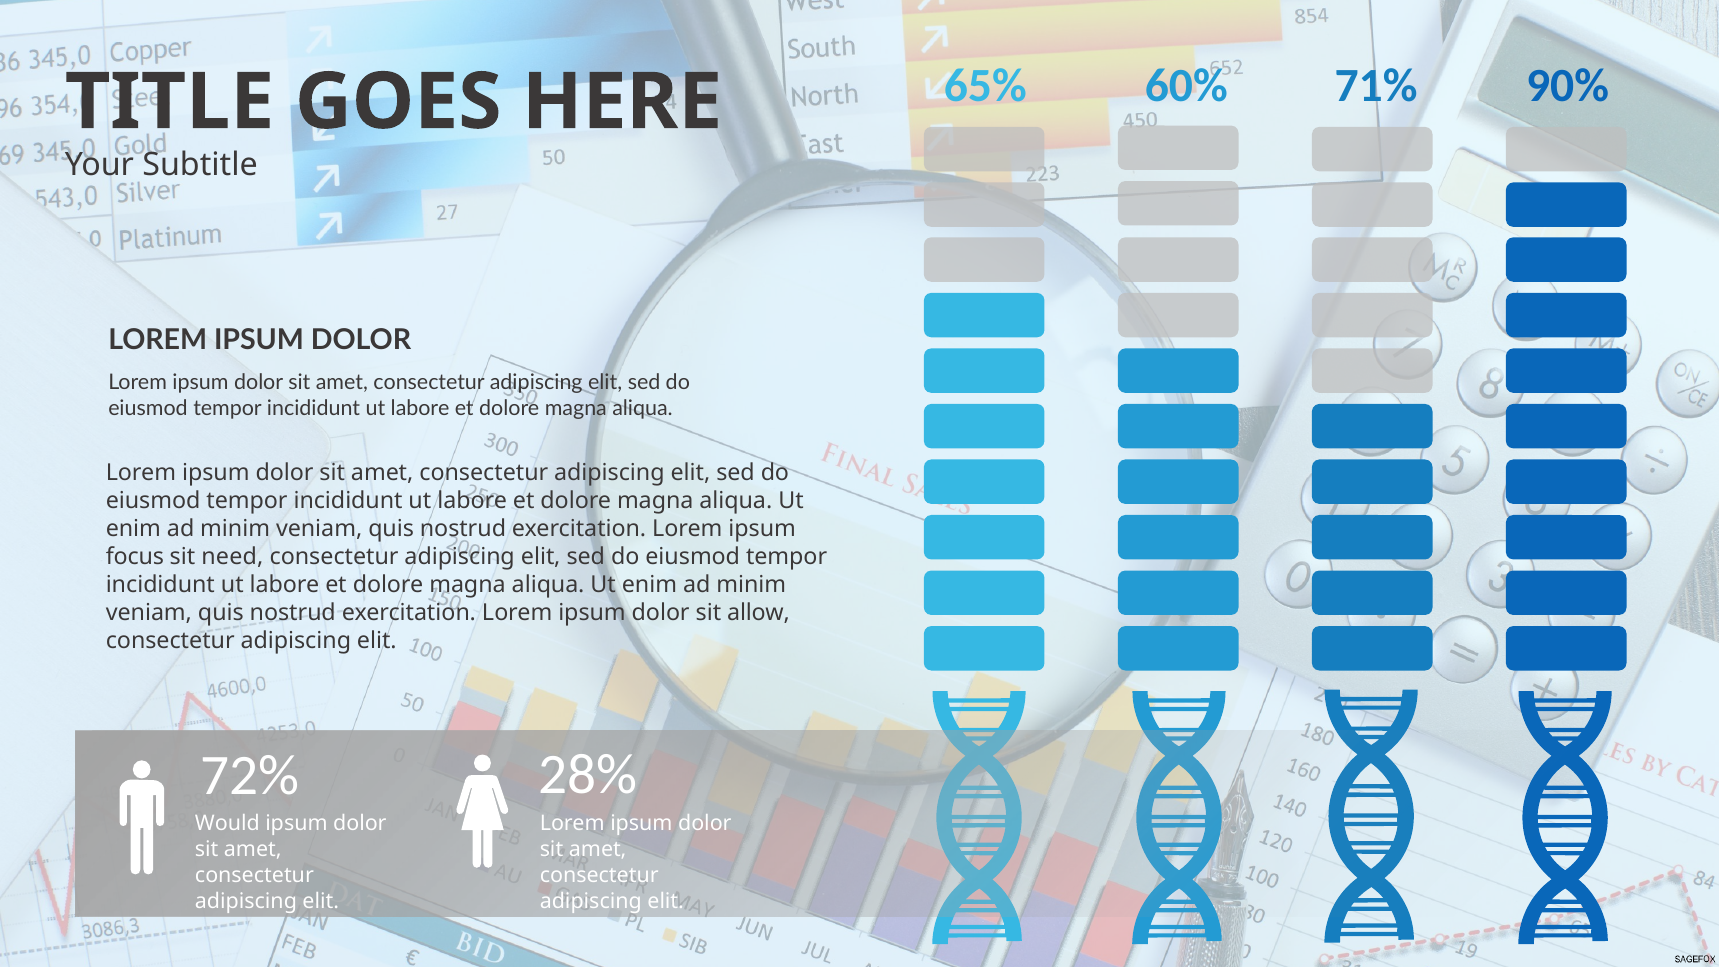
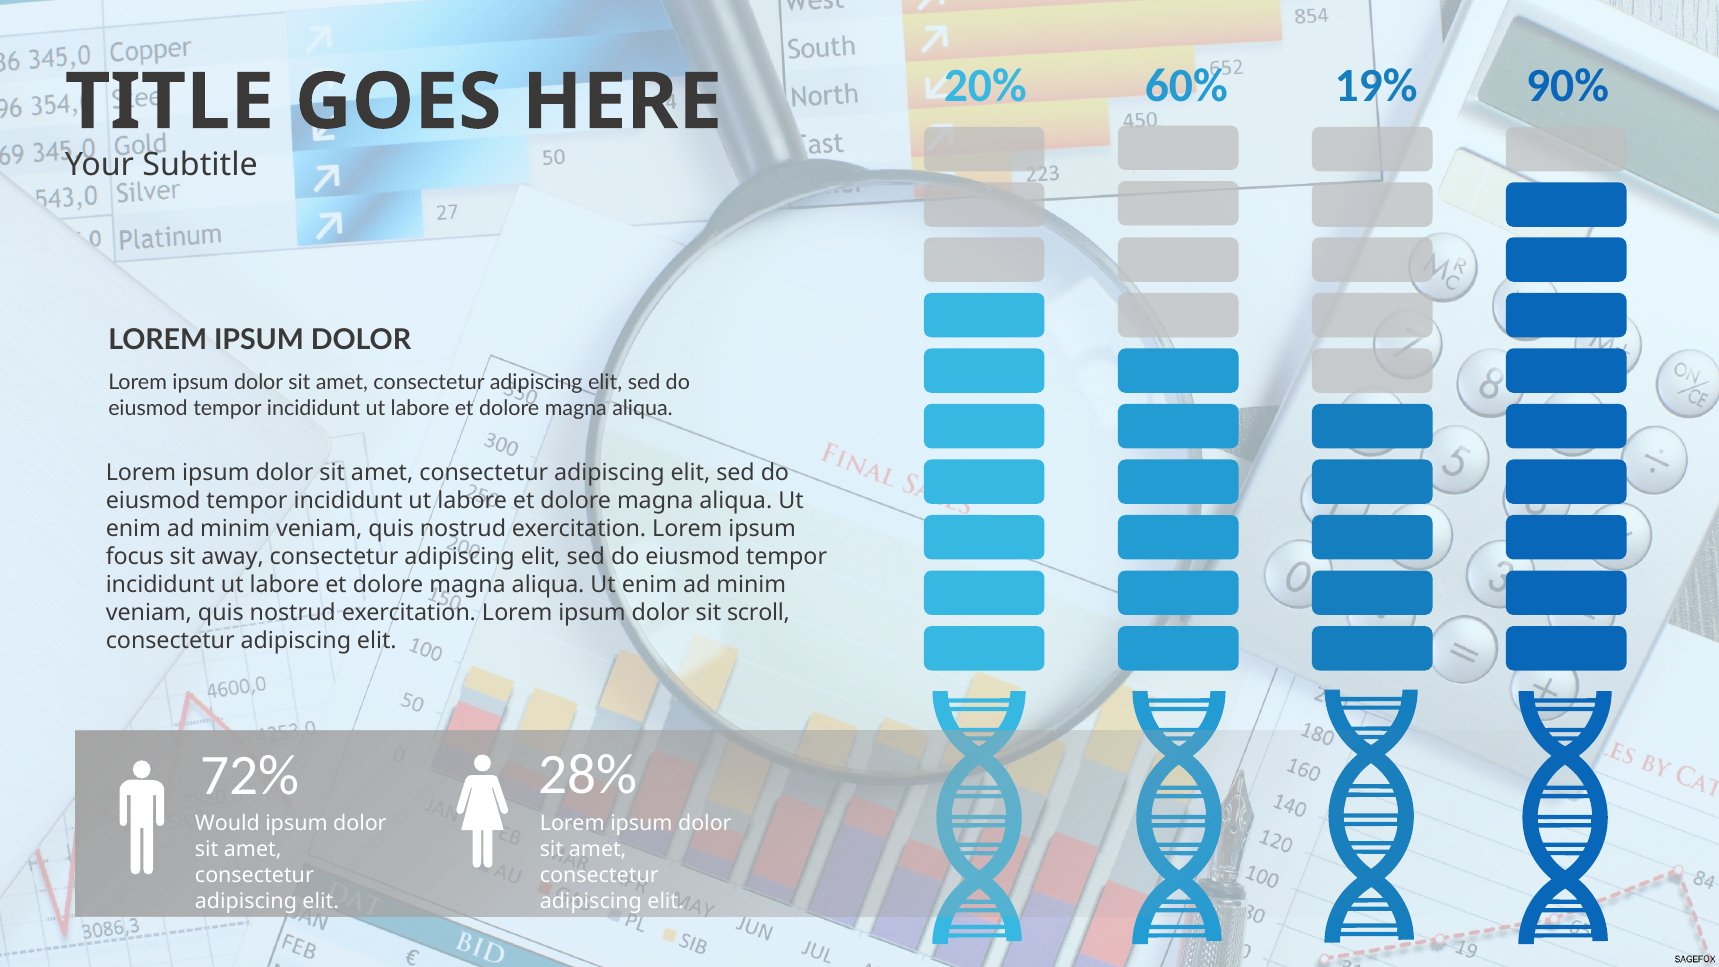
65%: 65% -> 20% (985, 86)
71%: 71% -> 19% (1376, 86)
need: need -> away (233, 557)
allow: allow -> scroll (759, 613)
